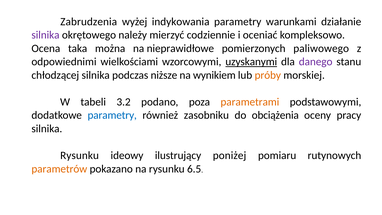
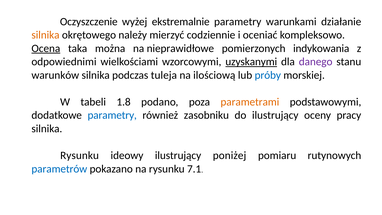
Zabrudzenia: Zabrudzenia -> Oczyszczenie (89, 22)
indykowania: indykowania -> ekstremalnie (181, 22)
silnika colour: purple -> orange (45, 35)
Ocena underline: none -> present (46, 48)
paliwowego: paliwowego -> indykowania (321, 48)
chłodzącej: chłodzącej -> warunków (55, 75)
niższe: niższe -> tuleja (164, 75)
wynikiem: wynikiem -> ilościową (214, 75)
próby colour: orange -> blue (268, 75)
3.2: 3.2 -> 1.8 (124, 102)
do obciążenia: obciążenia -> ilustrujący (275, 115)
parametrów colour: orange -> blue (59, 169)
6.5: 6.5 -> 7.1 (194, 169)
